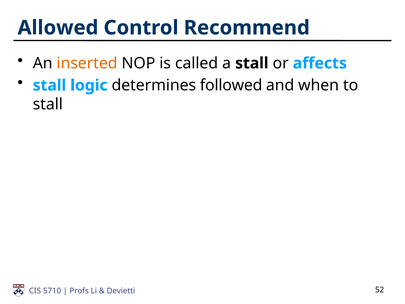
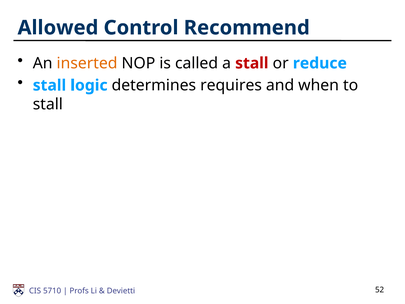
stall colour: black -> red (252, 63)
affects: affects -> reduce (320, 63)
followed: followed -> requires (231, 85)
